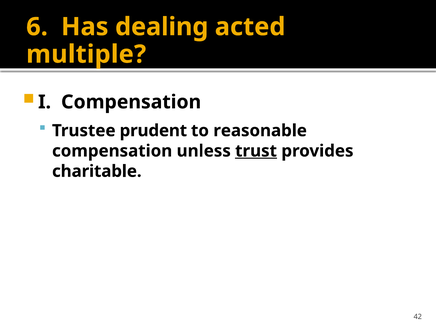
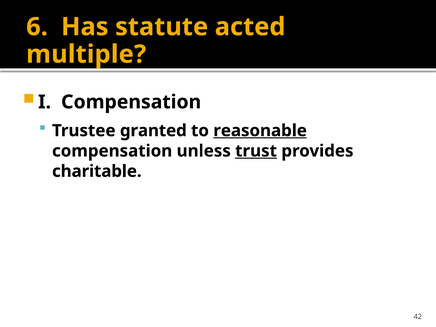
dealing: dealing -> statute (162, 27)
prudent: prudent -> granted (153, 131)
reasonable underline: none -> present (260, 131)
